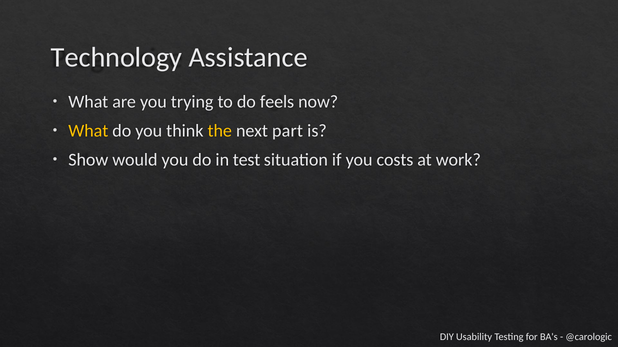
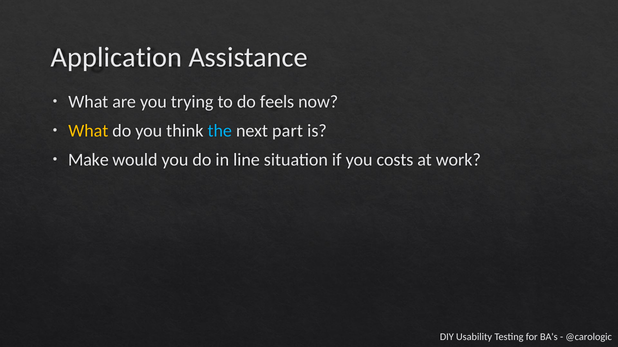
Technology: Technology -> Application (117, 57)
the colour: yellow -> light blue (220, 131)
Show: Show -> Make (88, 160)
test: test -> line (246, 160)
